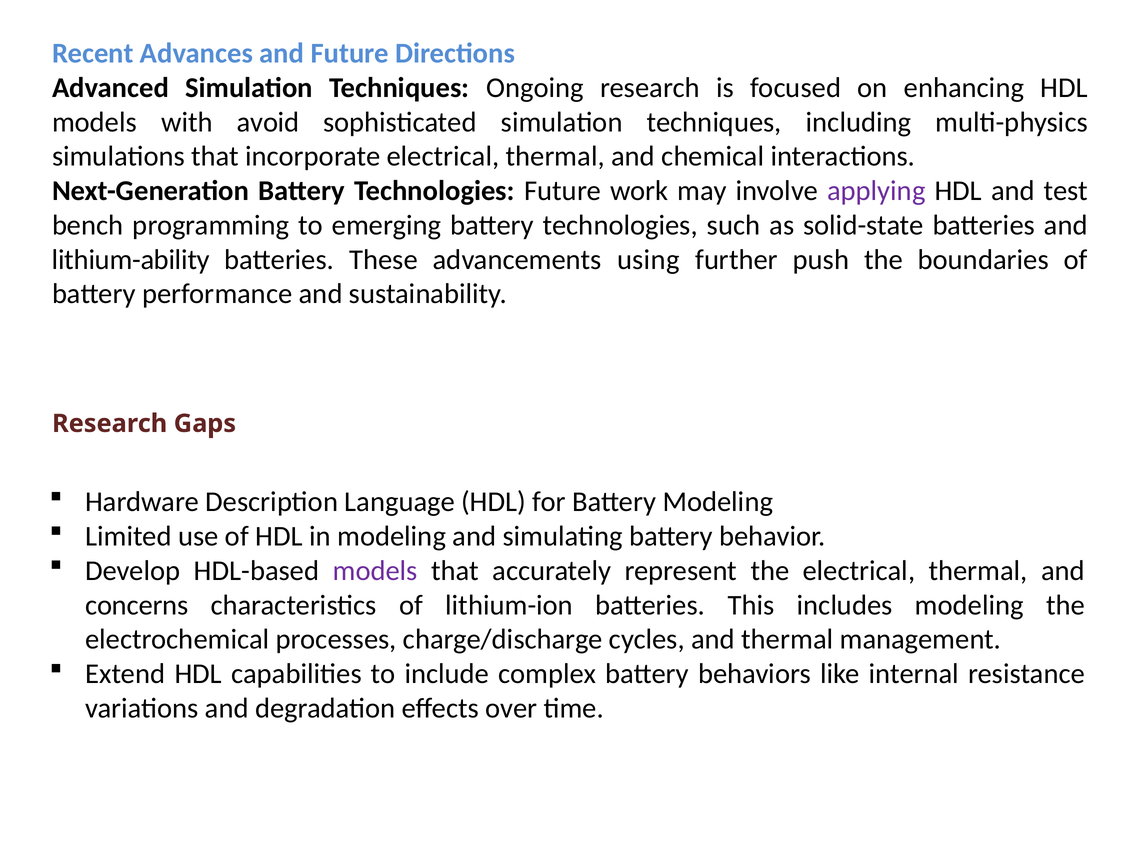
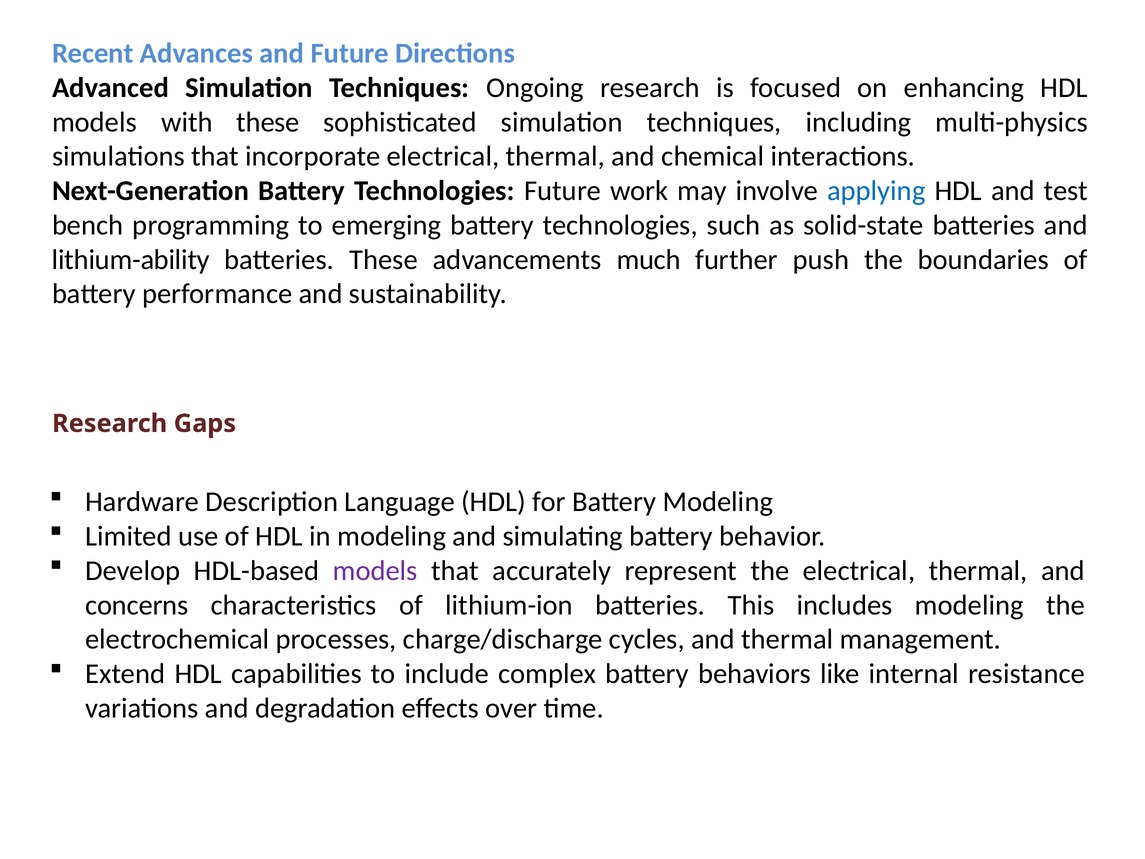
with avoid: avoid -> these (268, 122)
applying colour: purple -> blue (876, 191)
using: using -> much (649, 259)
